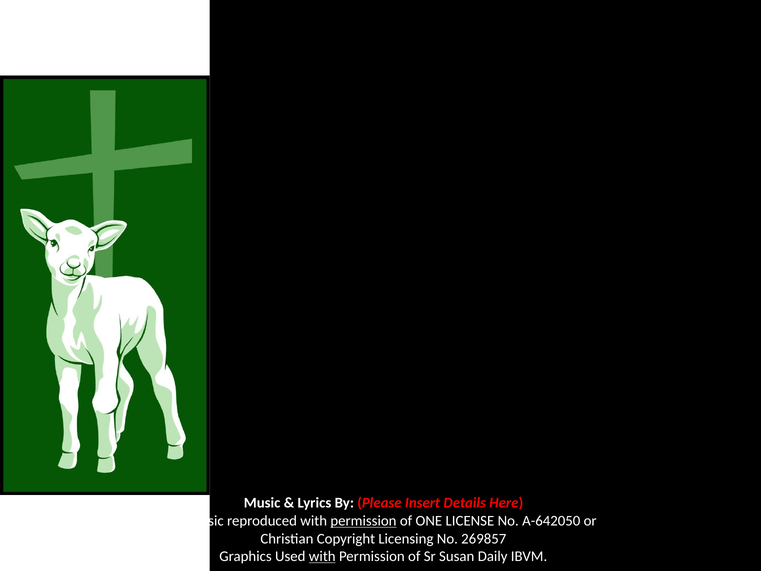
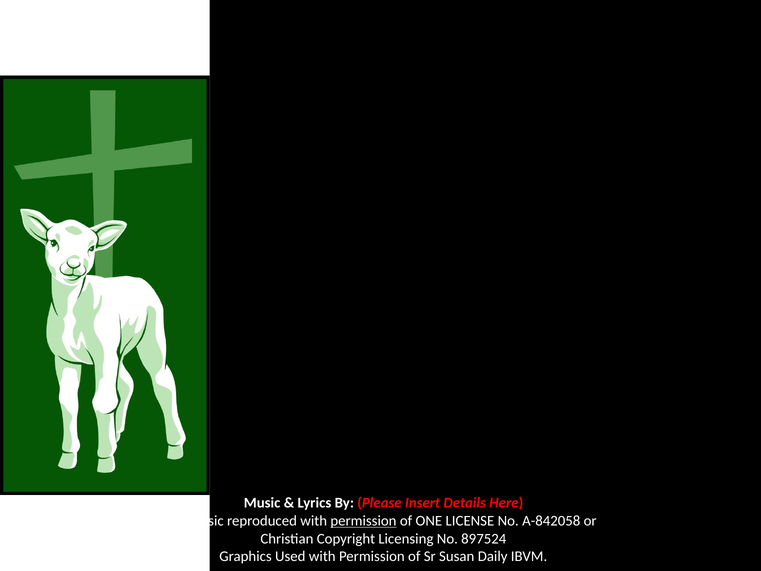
A-642050: A-642050 -> A-842058 (551, 521)
269857: 269857 -> 897524 (484, 538)
with underline: present -> none (322, 556)
